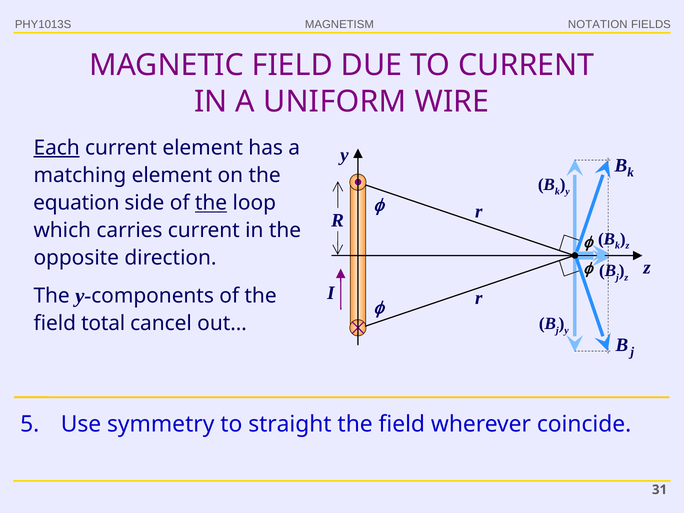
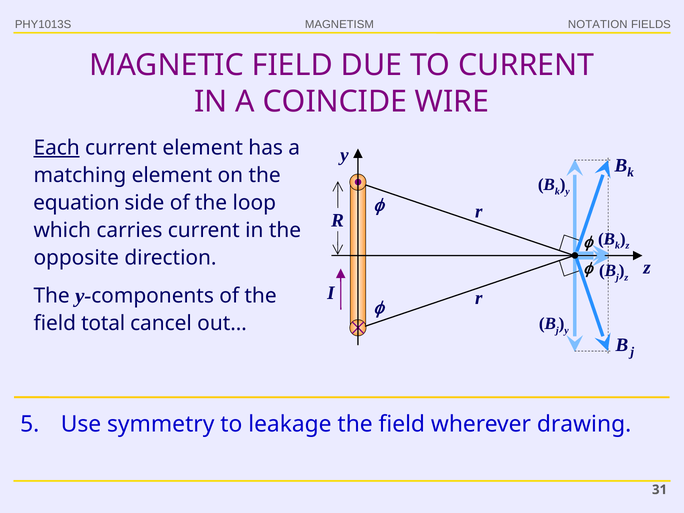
UNIFORM: UNIFORM -> COINCIDE (335, 102)
the underline: present -> none (211, 203)
straight: straight -> leakage (290, 424)
coincide: coincide -> drawing (584, 424)
